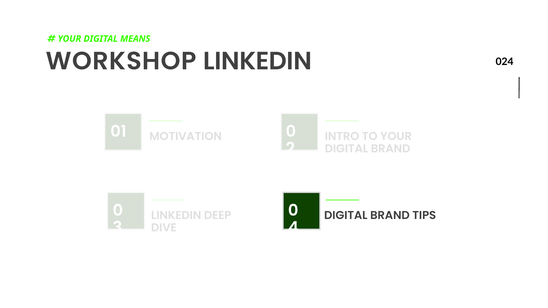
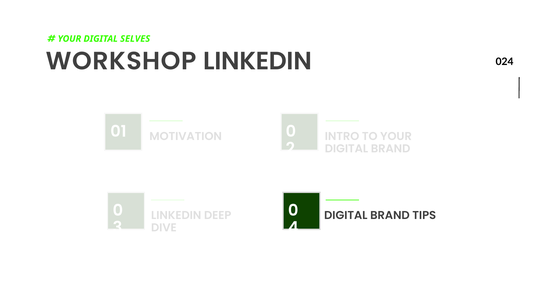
MEANS: MEANS -> SELVES (135, 39)
